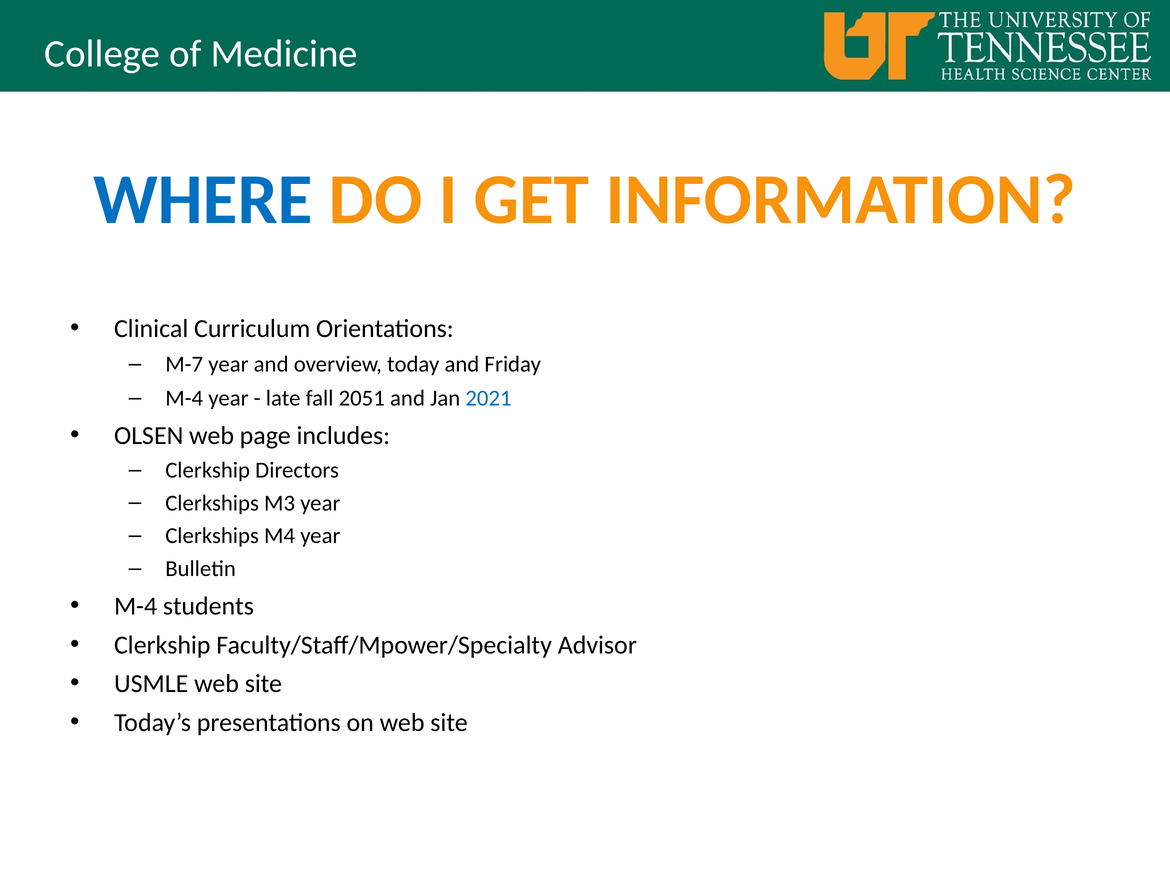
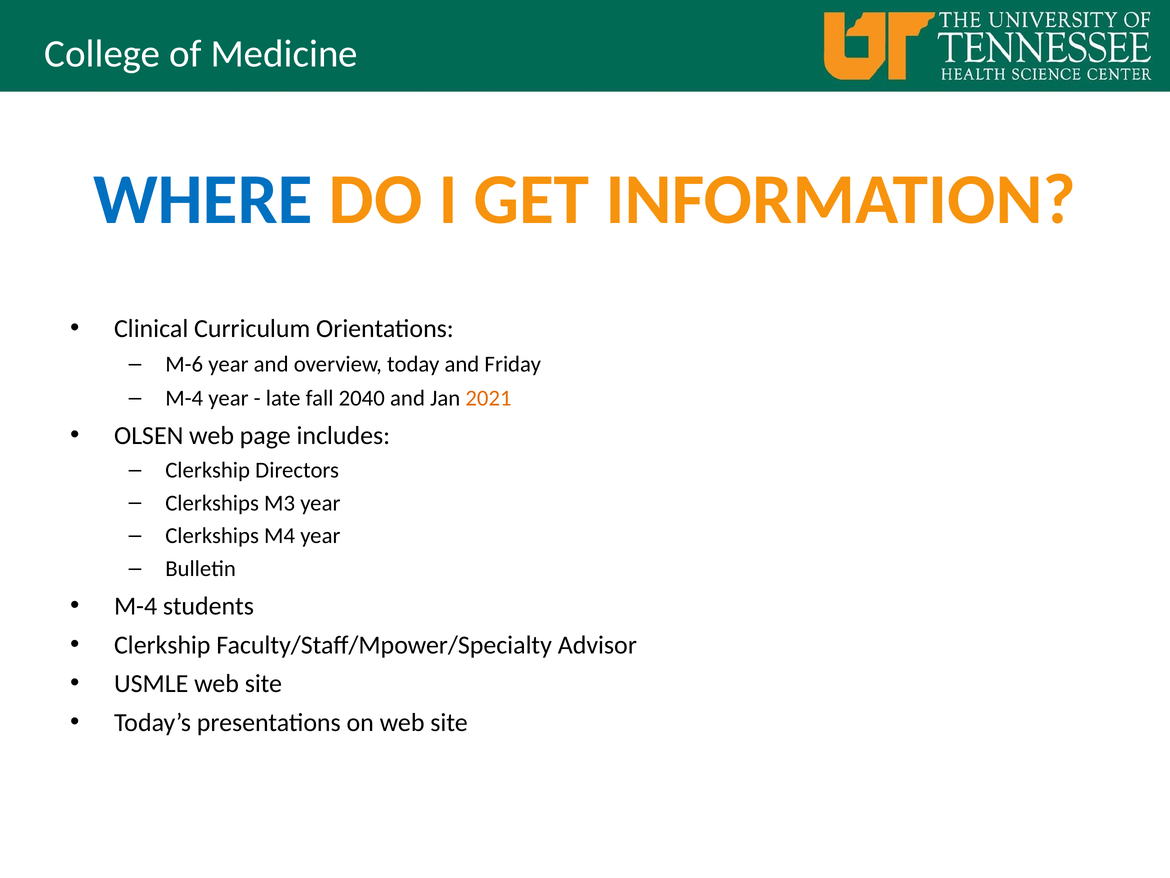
M-7: M-7 -> M-6 (184, 364)
2051: 2051 -> 2040 (362, 398)
2021 colour: blue -> orange (489, 398)
